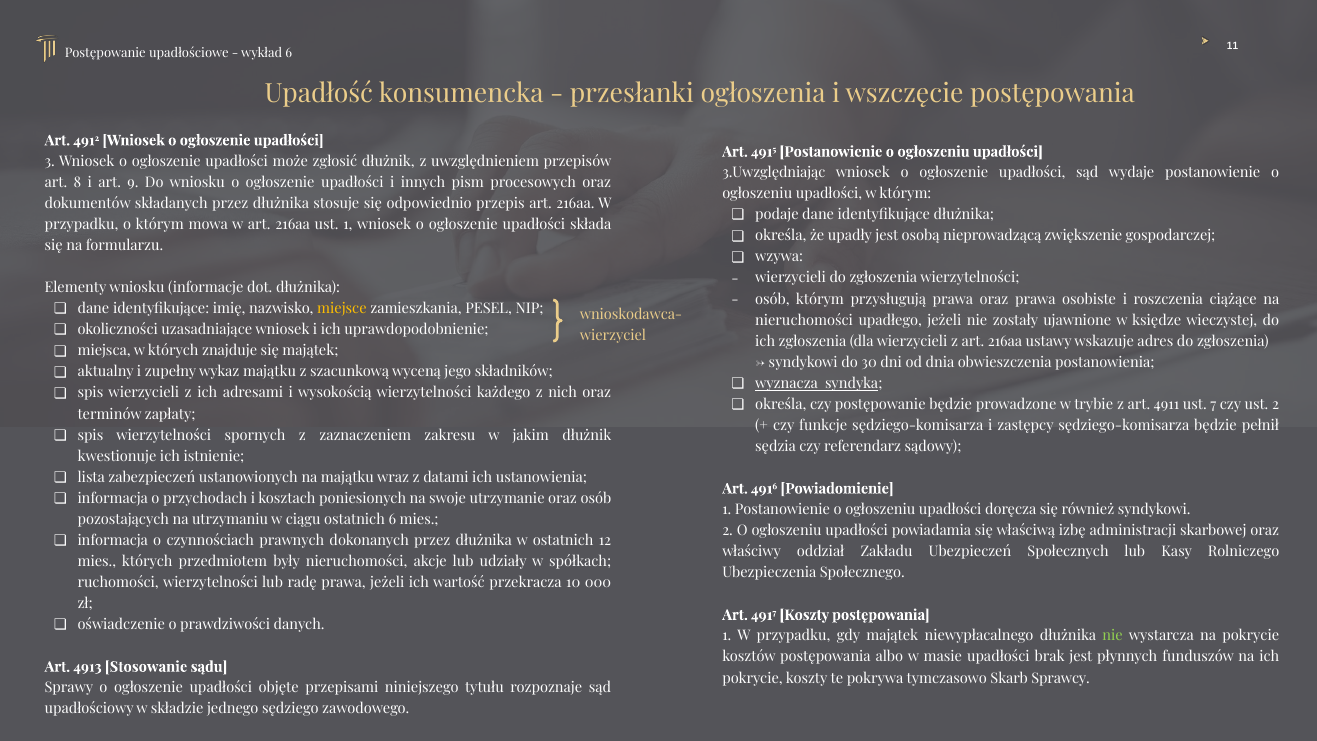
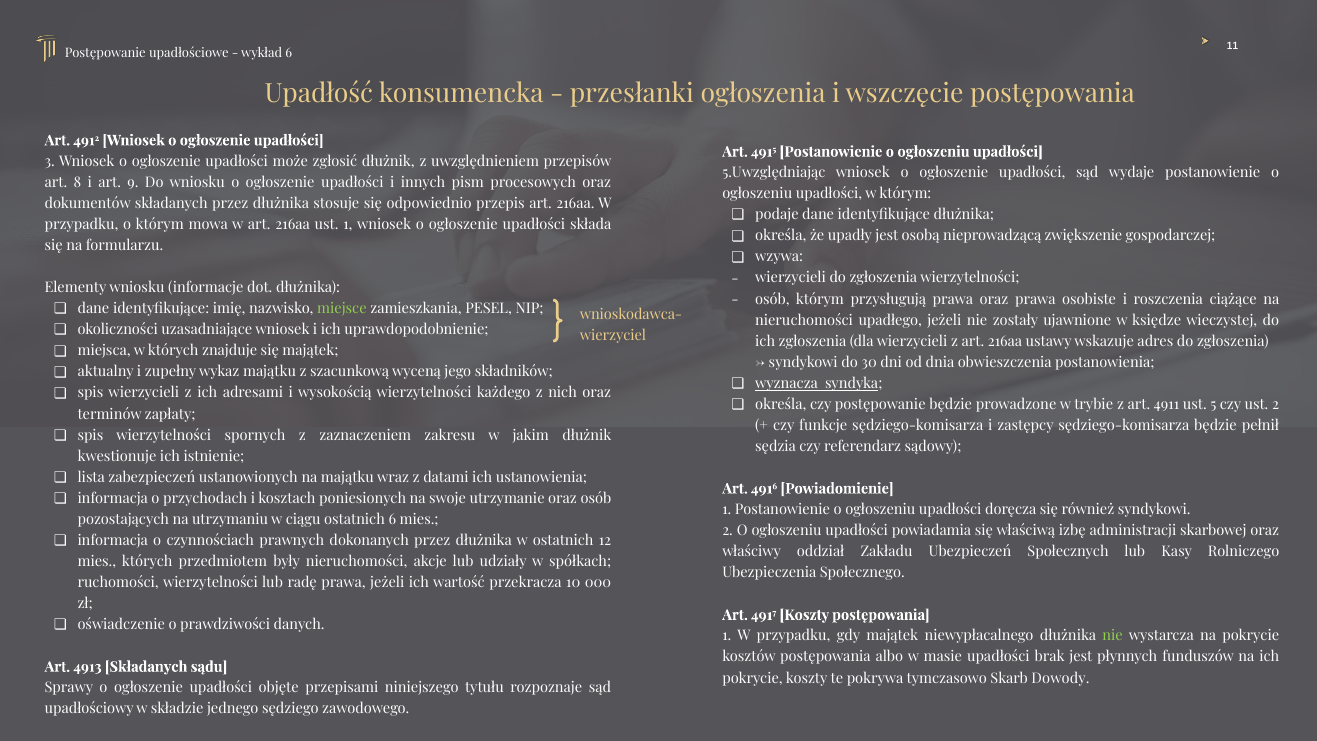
3.Uwzględniając: 3.Uwzględniając -> 5.Uwzględniając (774, 173)
miejsce colour: yellow -> light green (342, 309)
7: 7 -> 5 (1213, 404)
4913 Stosowanie: Stosowanie -> Składanych (146, 667)
Sprawcy: Sprawcy -> Dowody (1060, 678)
